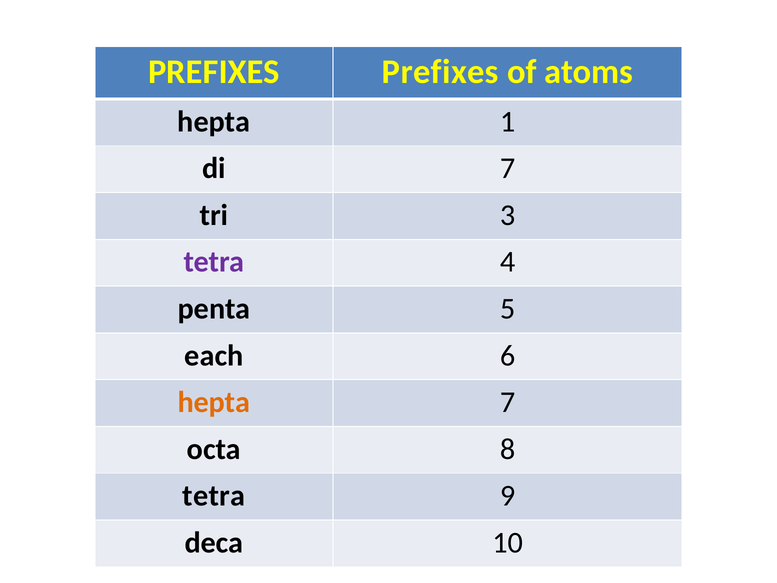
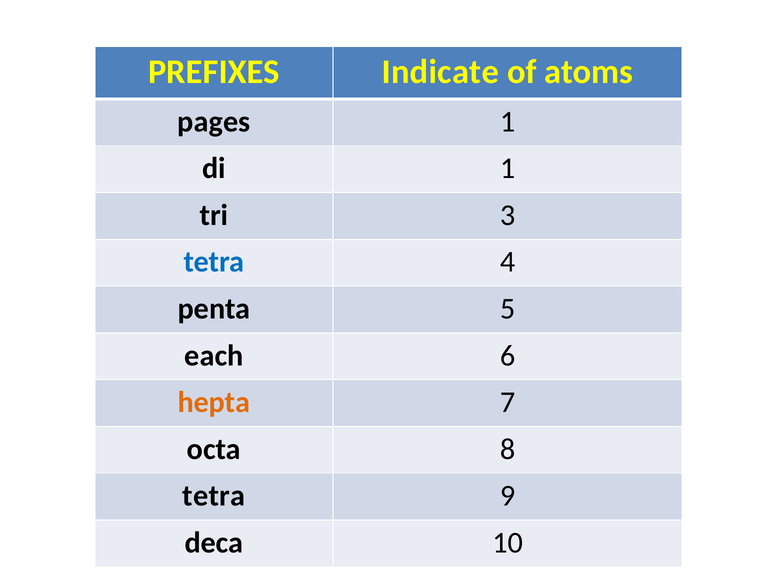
PREFIXES Prefixes: Prefixes -> Indicate (440, 72)
hepta: hepta -> pages (214, 122)
di 7: 7 -> 1 (508, 168)
tetra colour: purple -> blue (214, 262)
